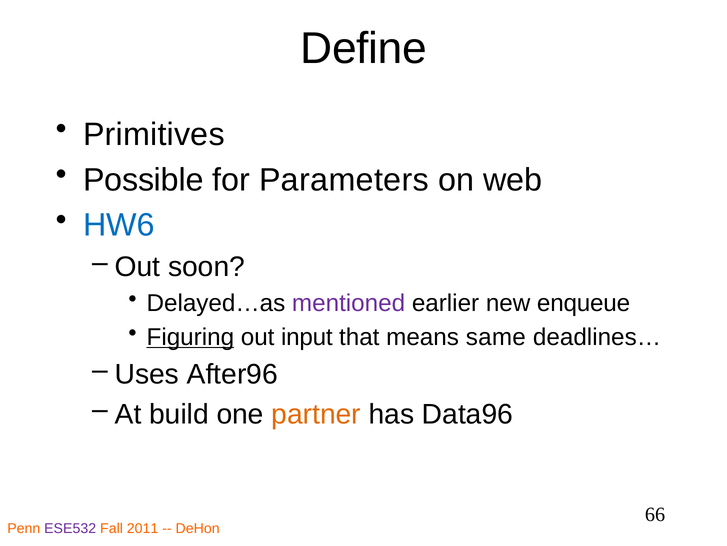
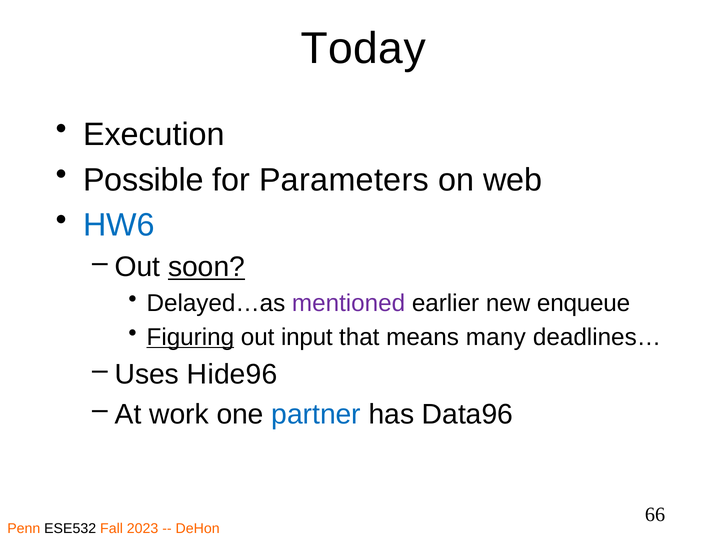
Define: Define -> Today (363, 49)
Primitives: Primitives -> Execution (154, 134)
soon underline: none -> present (207, 267)
same: same -> many (496, 337)
After96: After96 -> Hide96 (232, 374)
build: build -> work (179, 414)
partner colour: orange -> blue (316, 414)
ESE532 colour: purple -> black (70, 528)
2011: 2011 -> 2023 (143, 528)
